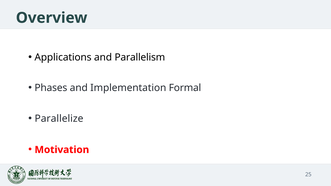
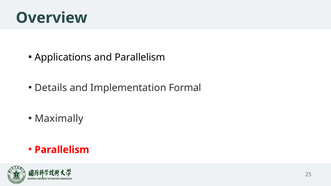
Phases: Phases -> Details (51, 88)
Parallelize: Parallelize -> Maximally (59, 119)
Motivation: Motivation -> Parallelism (62, 150)
